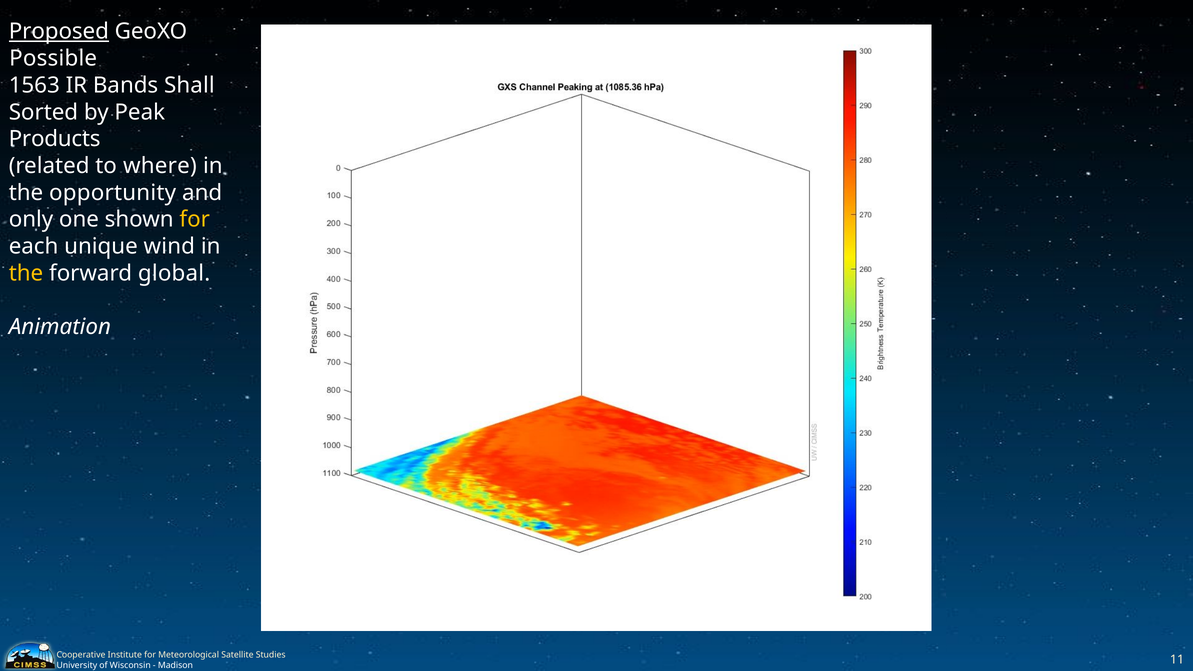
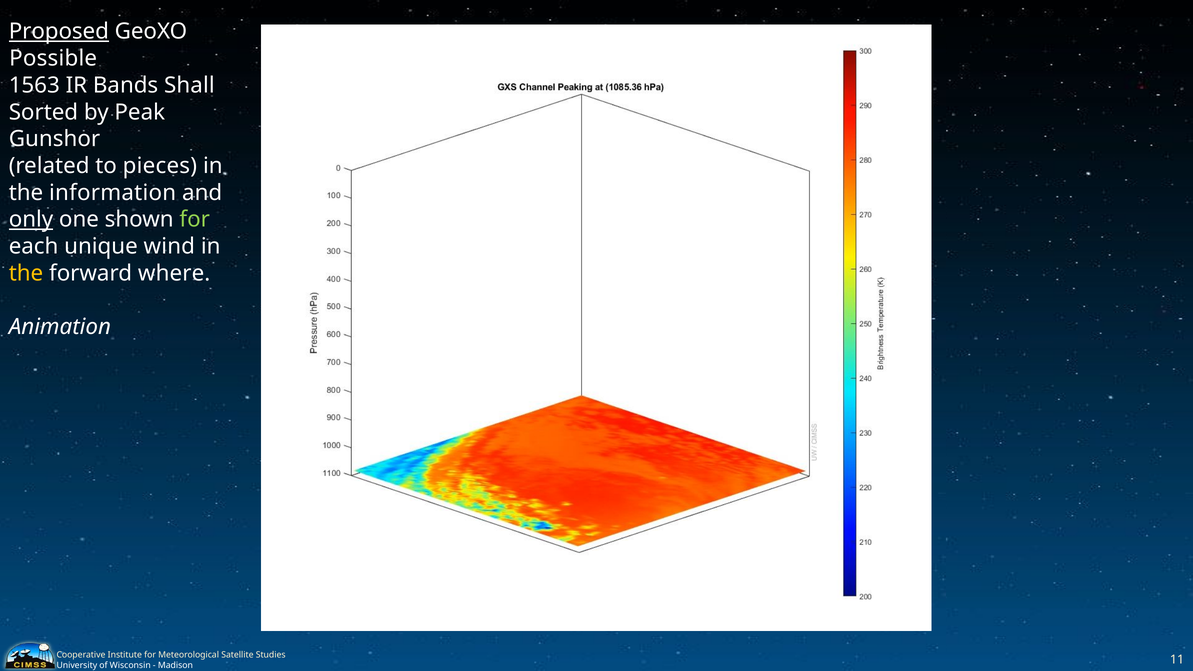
Products: Products -> Gunshor (54, 139)
where: where -> pieces (160, 166)
opportunity: opportunity -> information (113, 193)
only underline: none -> present (31, 220)
for colour: yellow -> light green (195, 220)
global: global -> where (174, 273)
